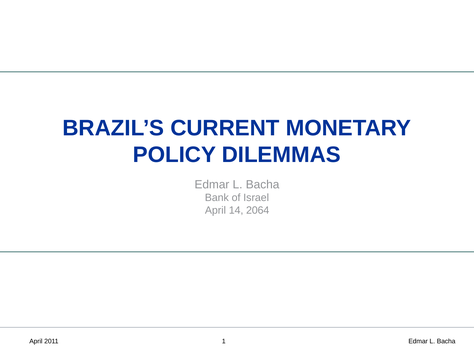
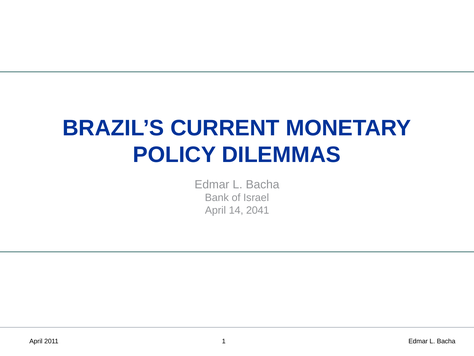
2064: 2064 -> 2041 (258, 210)
